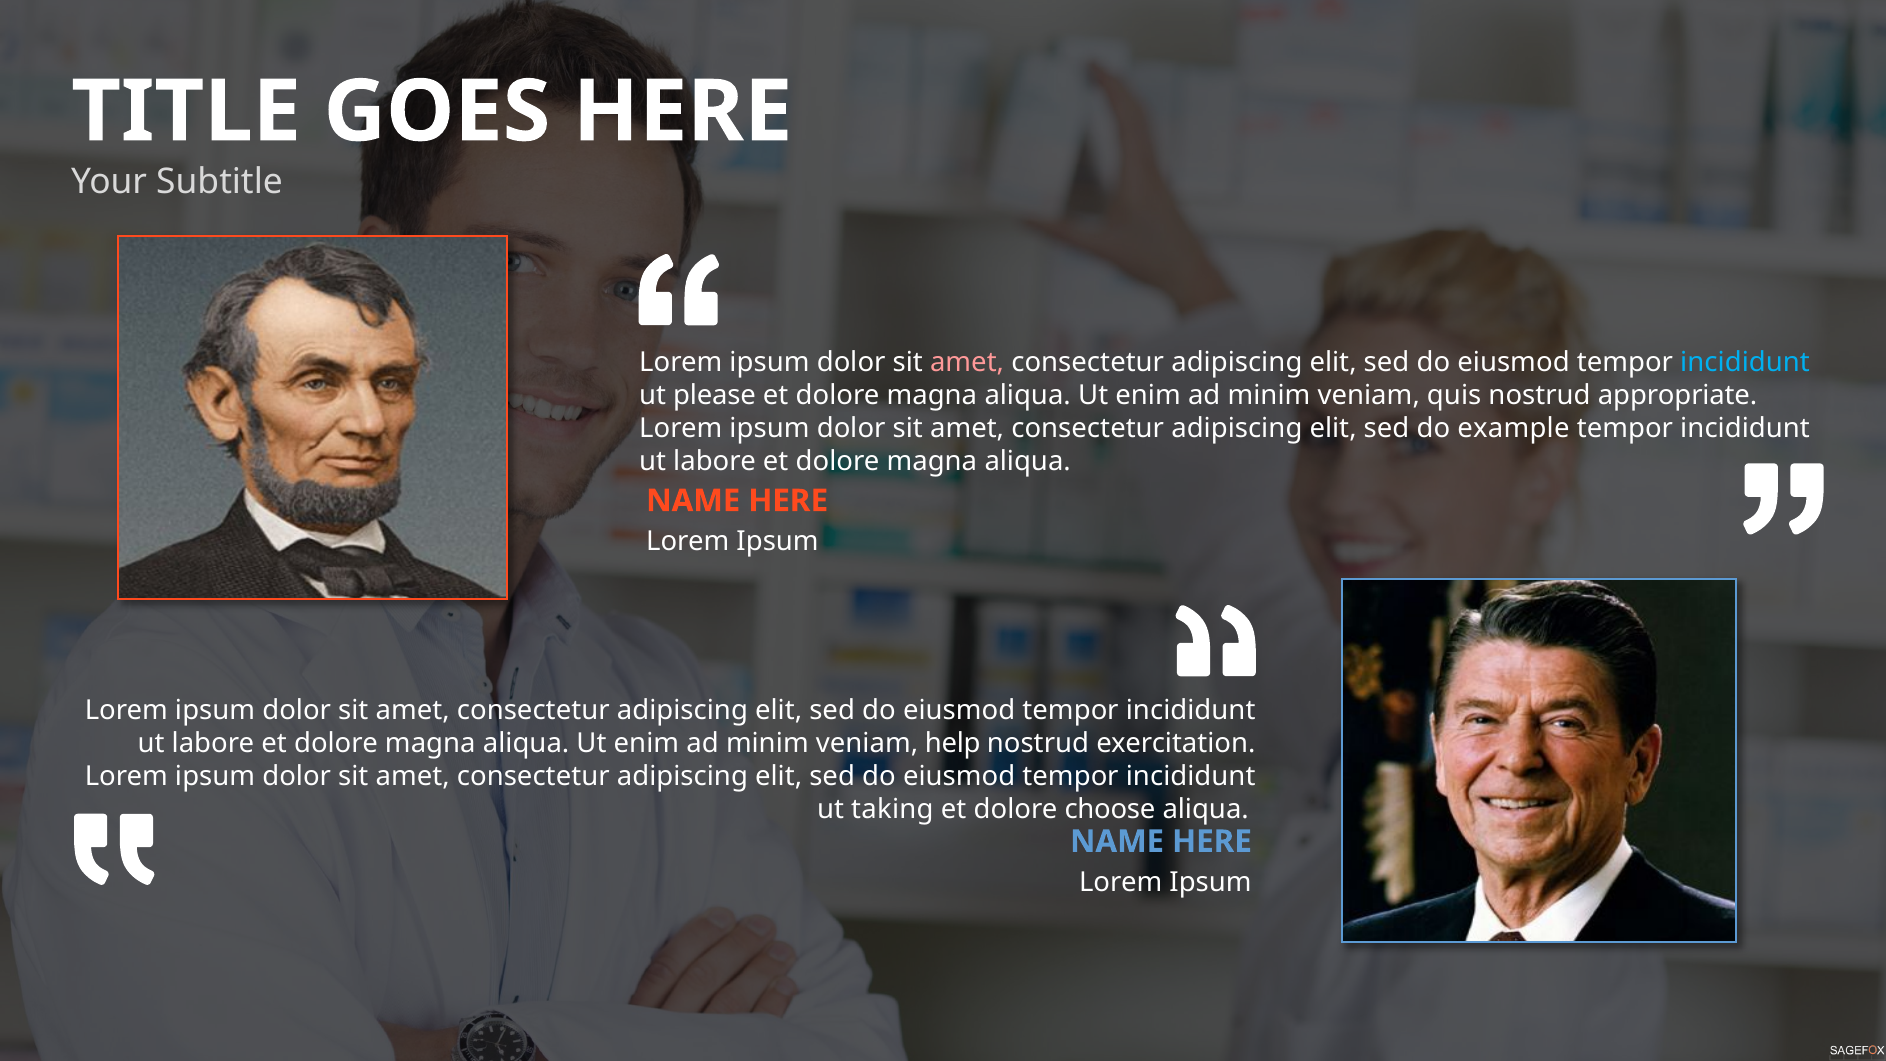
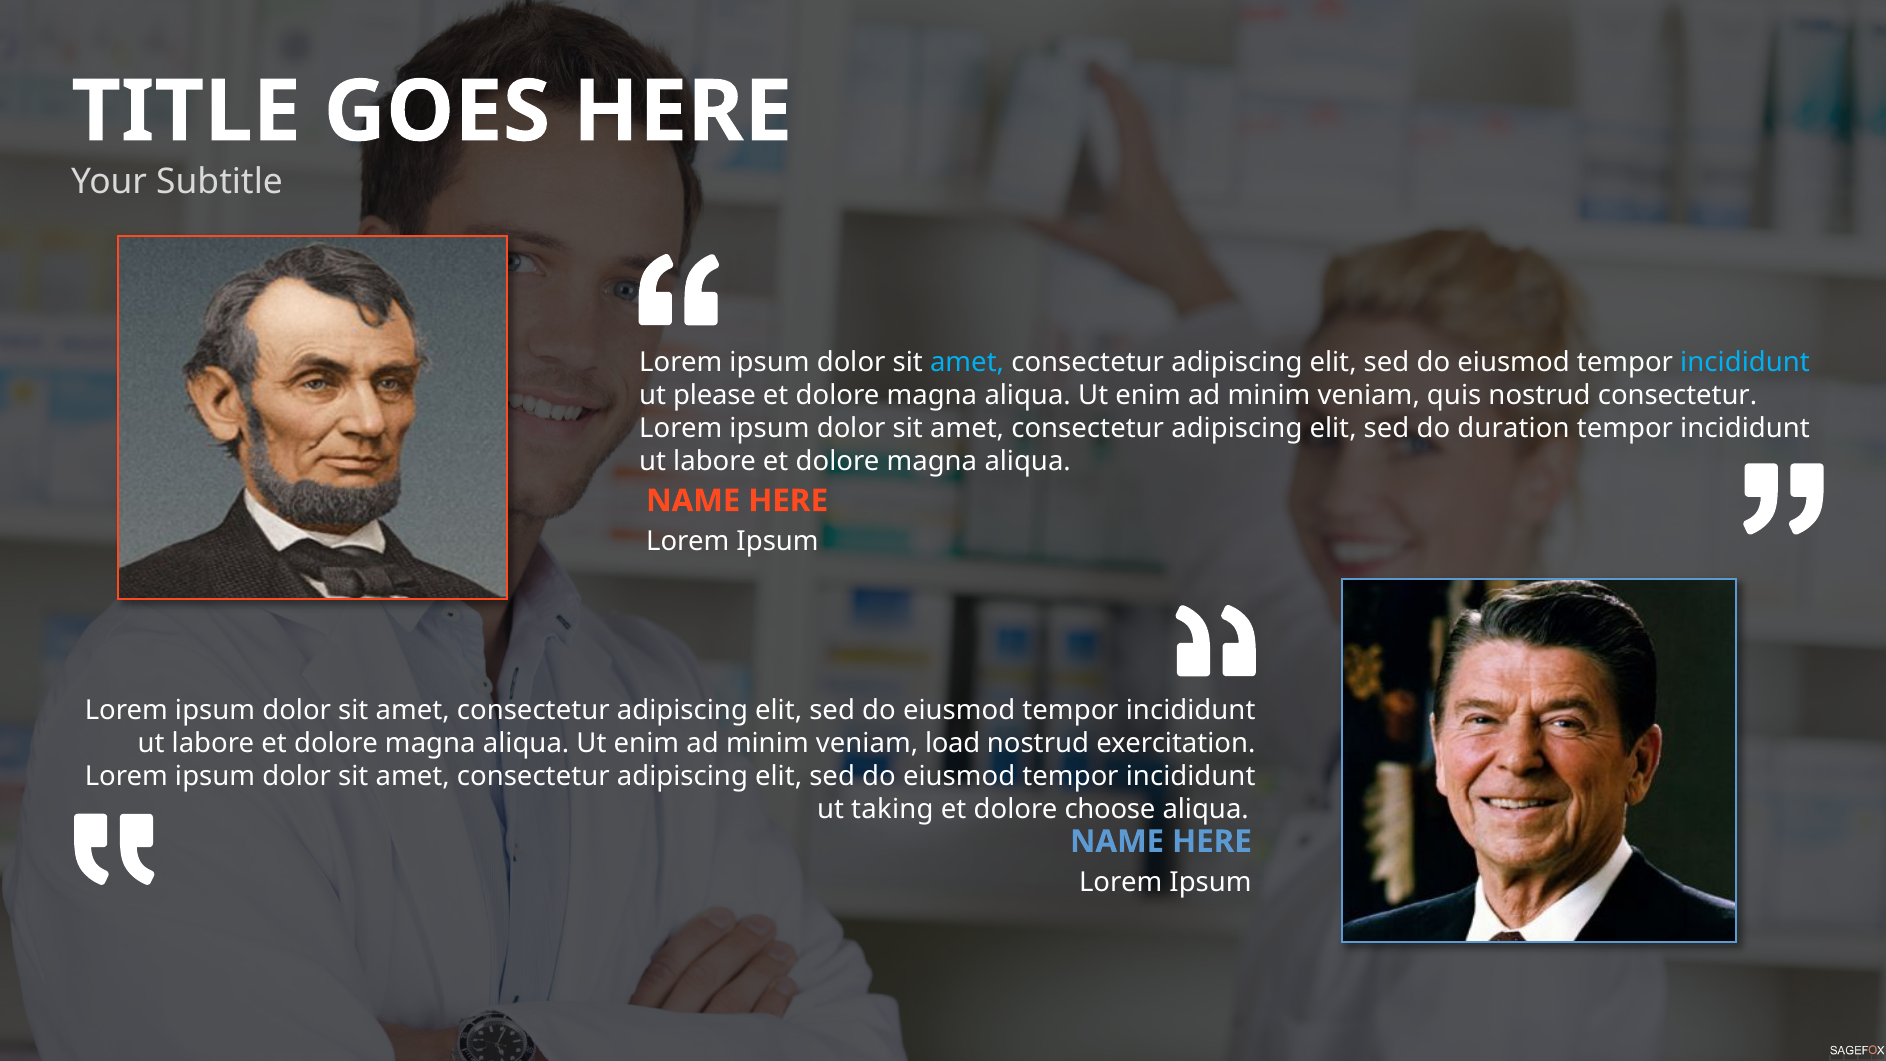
amet colour: pink -> light blue (967, 362)
nostrud appropriate: appropriate -> consectetur (1678, 395)
example: example -> duration (1514, 429)
help: help -> load (953, 743)
